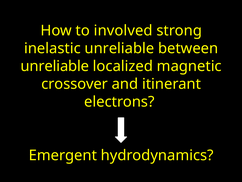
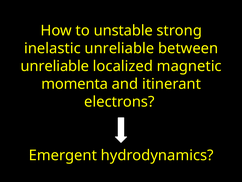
involved: involved -> unstable (123, 31)
crossover: crossover -> momenta (75, 84)
